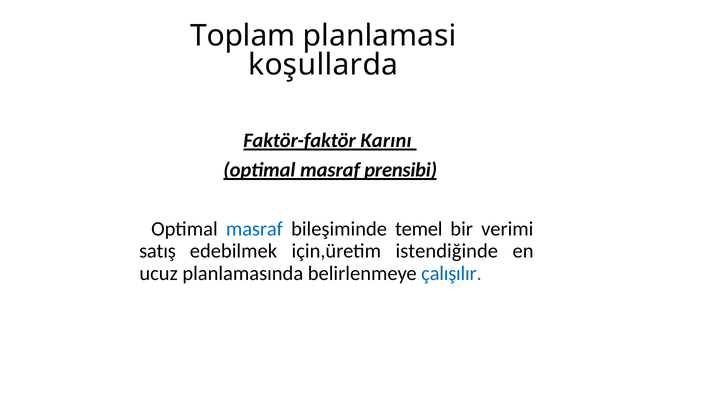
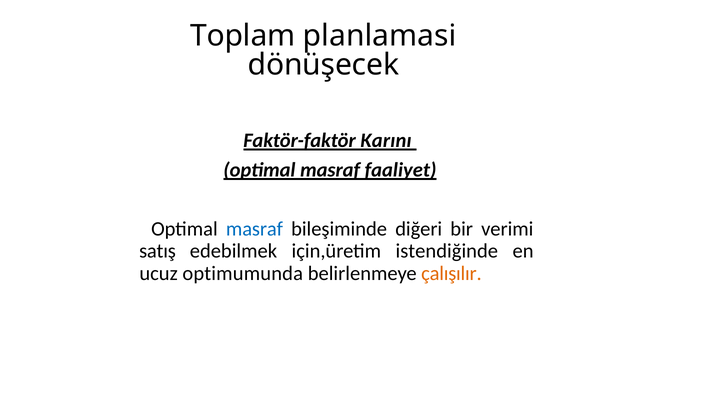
koşullarda: koşullarda -> dönüşecek (323, 65)
prensibi: prensibi -> faaliyet (401, 170)
temel: temel -> diğeri (419, 229)
planlamasında: planlamasında -> optimumunda (243, 273)
çalışılır colour: blue -> orange (451, 273)
